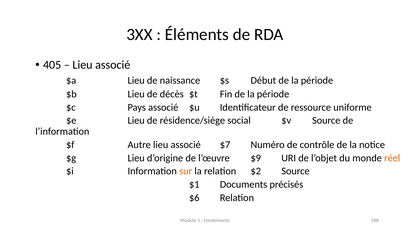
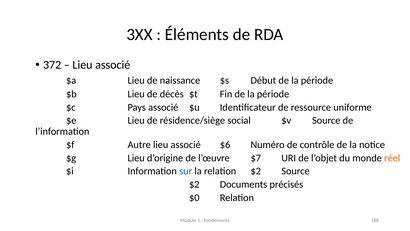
405: 405 -> 372 (52, 65)
$7: $7 -> $6 (225, 145)
$9: $9 -> $7 (256, 158)
sur colour: orange -> blue (186, 171)
$1: $1 -> $2 (194, 184)
$6: $6 -> $0 (194, 197)
